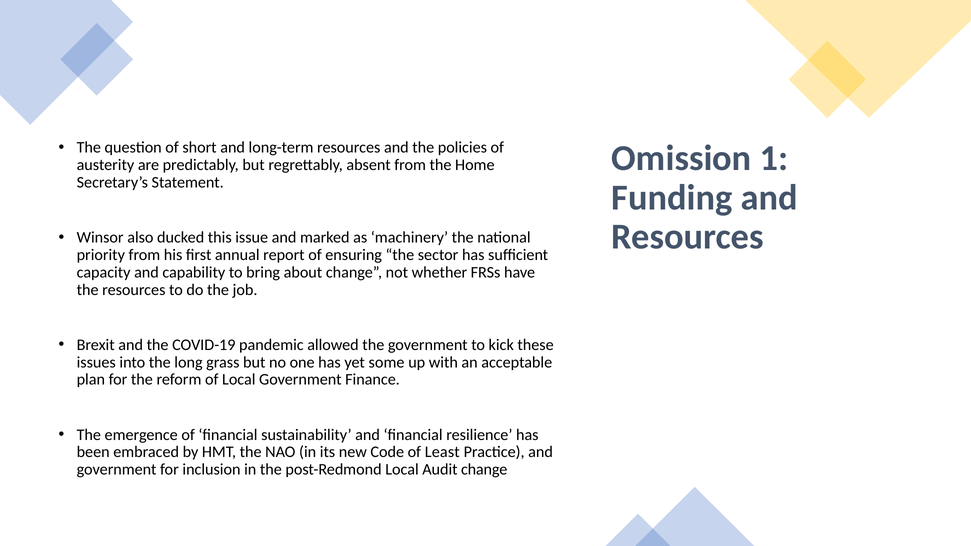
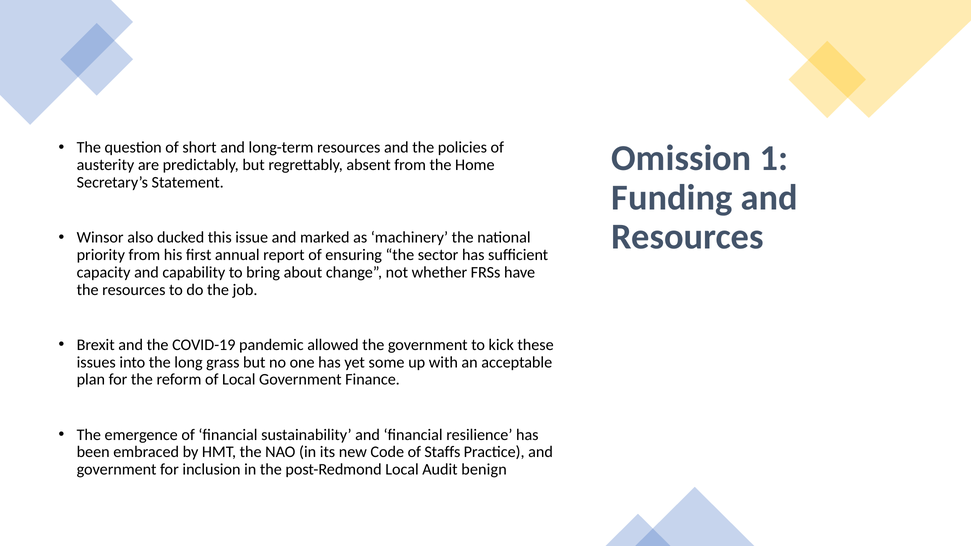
Least: Least -> Staffs (442, 452)
Audit change: change -> benign (484, 470)
